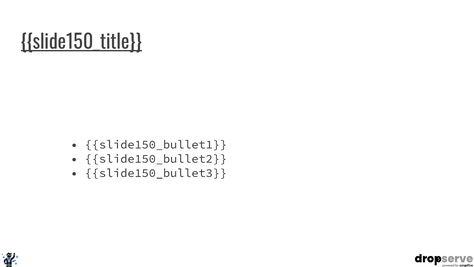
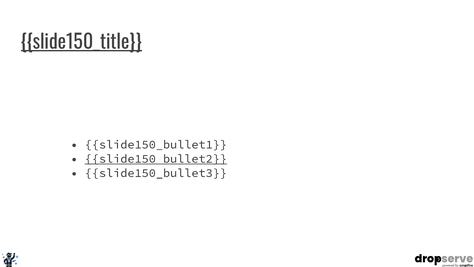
slide150_bullet2 underline: none -> present (156, 159)
